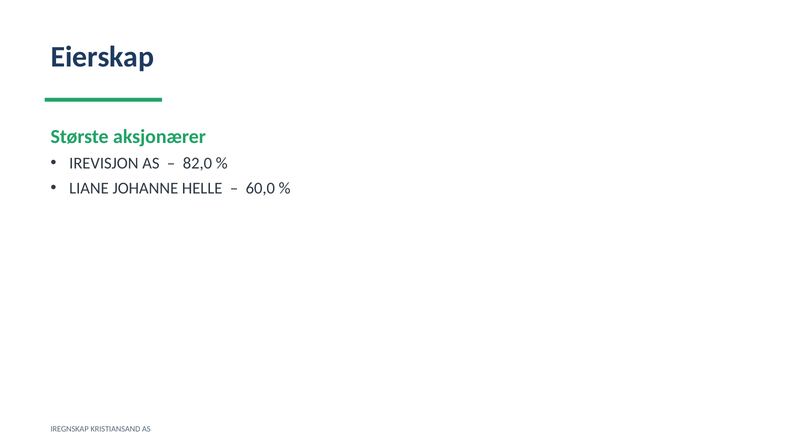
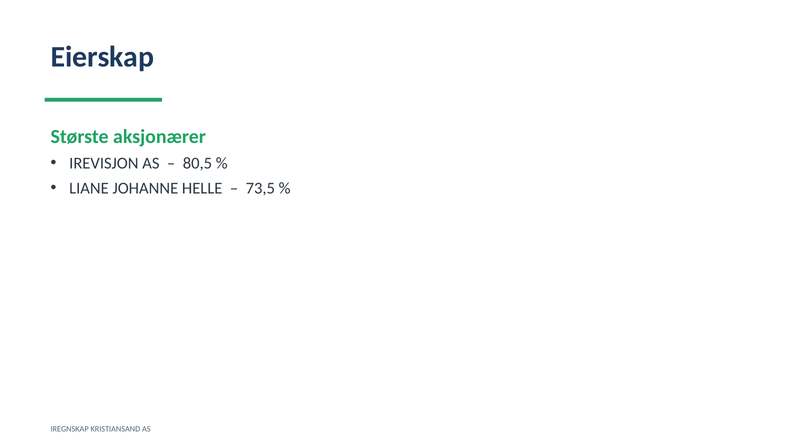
82,0: 82,0 -> 80,5 (197, 163)
60,0: 60,0 -> 73,5 (260, 188)
